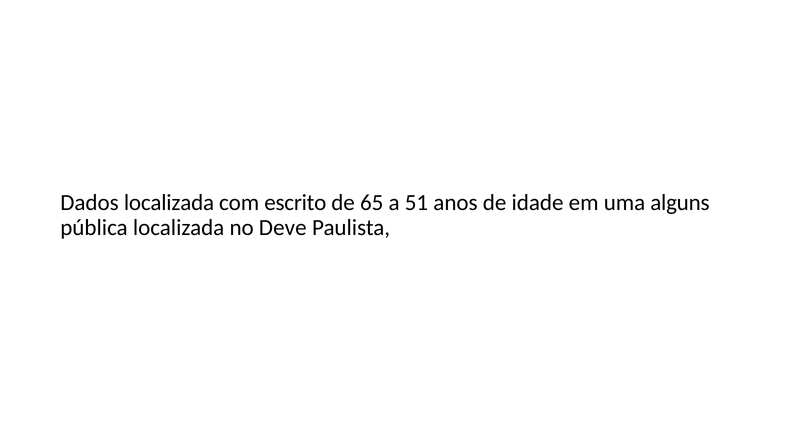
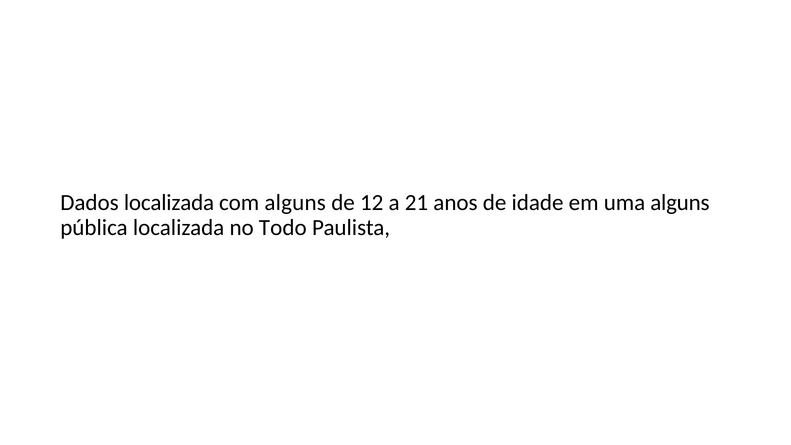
com escrito: escrito -> alguns (295, 203)
65: 65 -> 12 (372, 203)
51: 51 -> 21 (416, 203)
Deve: Deve -> Todo (283, 228)
